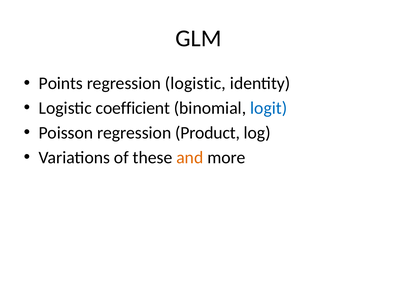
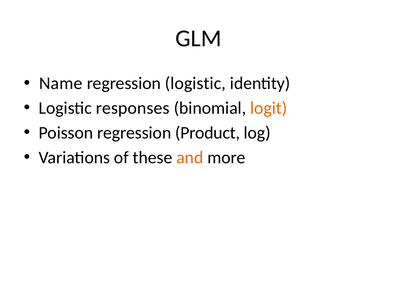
Points: Points -> Name (61, 83)
coefficient: coefficient -> responses (133, 108)
logit colour: blue -> orange (269, 108)
